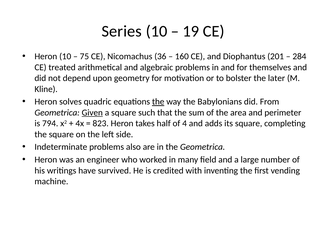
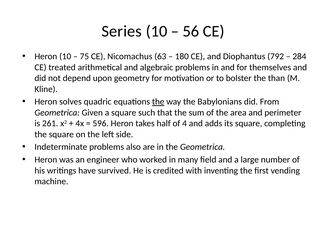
19: 19 -> 56 (191, 31)
36: 36 -> 63 (160, 57)
160: 160 -> 180 (182, 57)
201: 201 -> 792 (276, 57)
later: later -> than (276, 78)
Given underline: present -> none (92, 113)
794: 794 -> 261 (50, 124)
823: 823 -> 596 (101, 124)
